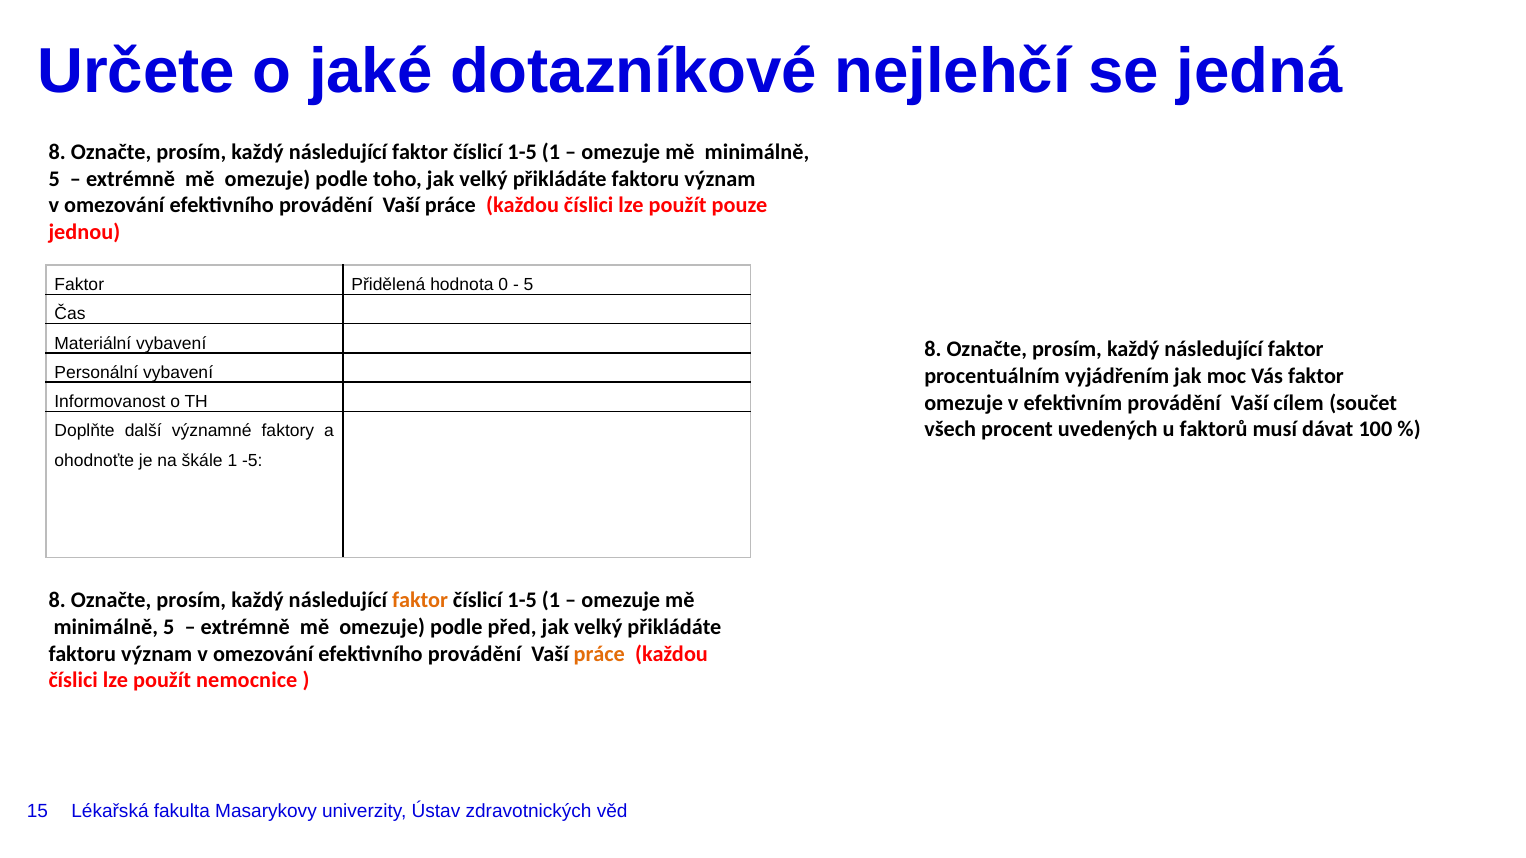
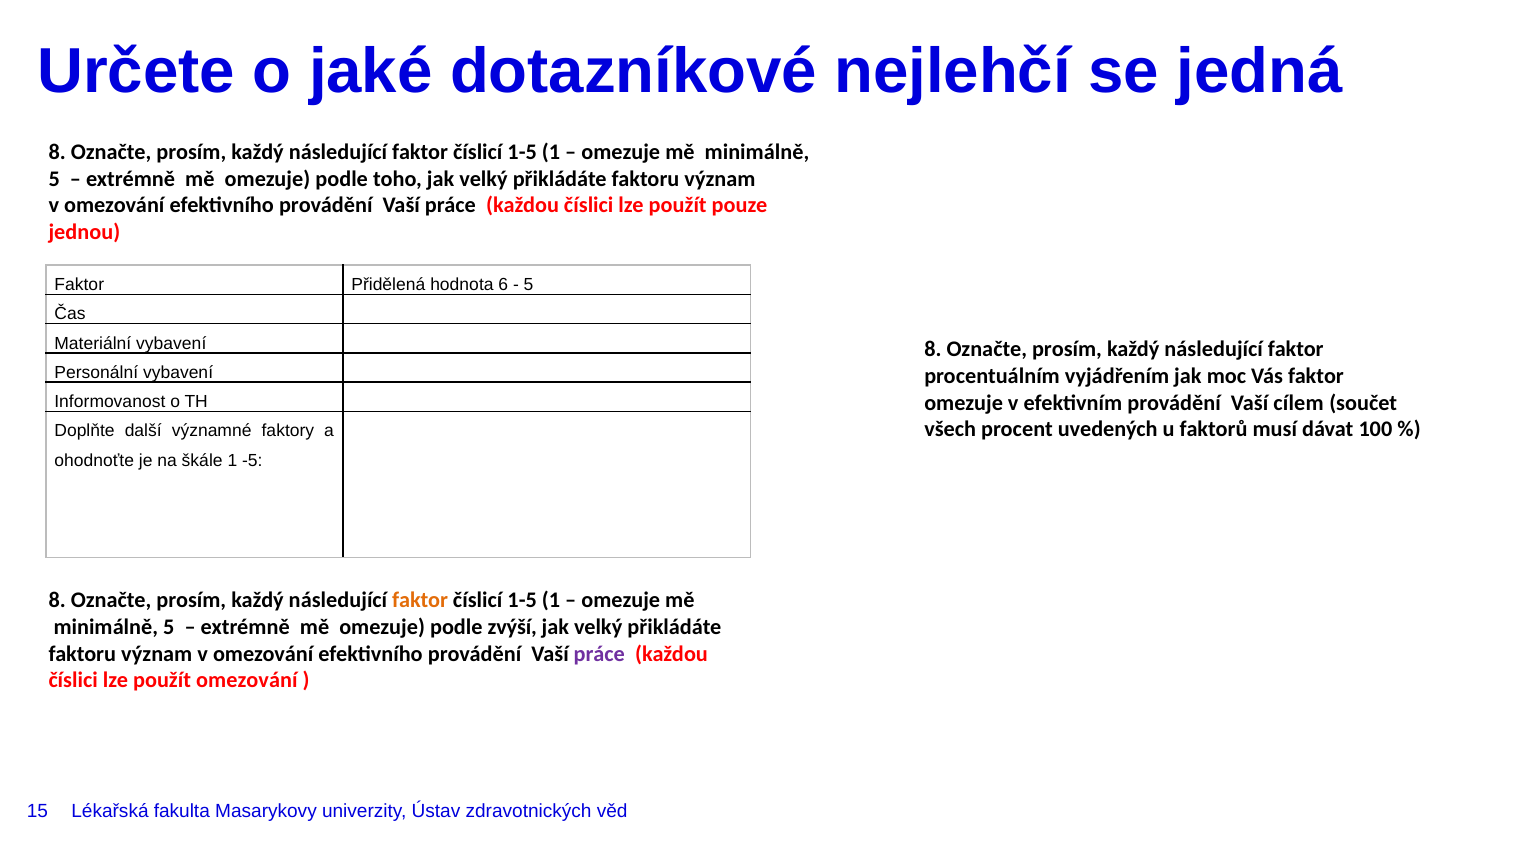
0: 0 -> 6 (503, 285)
před: před -> zvýší (512, 627)
práce colour: orange -> purple (599, 654)
použít nemocnice: nemocnice -> omezování (247, 681)
